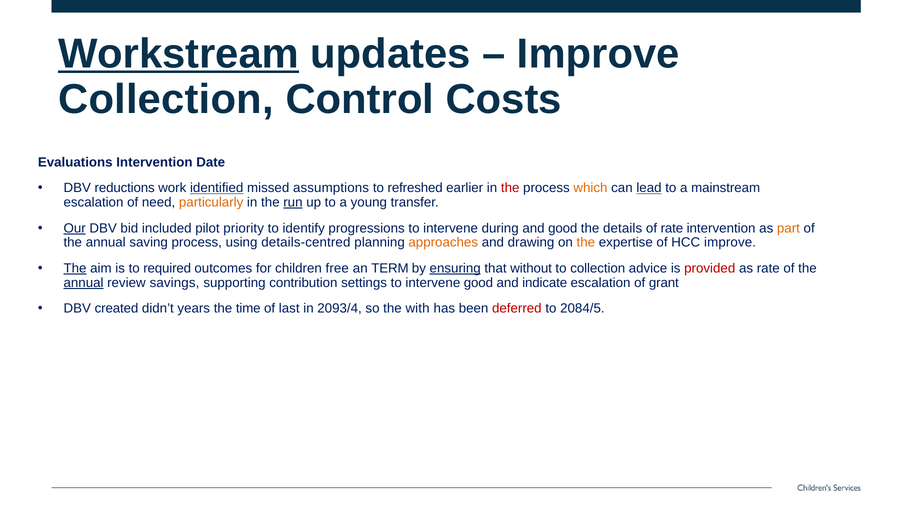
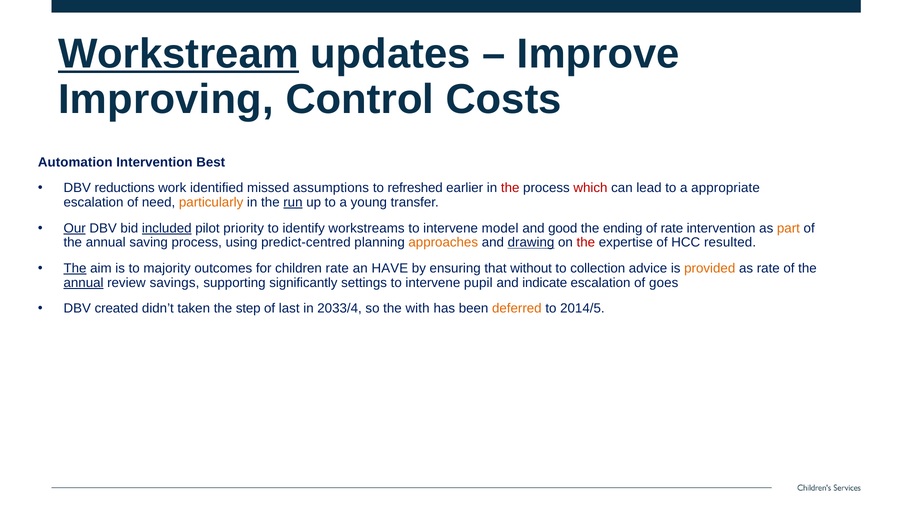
Collection: Collection -> Improving (166, 99)
Evaluations: Evaluations -> Automation (75, 162)
Date: Date -> Best (211, 162)
identified underline: present -> none (217, 188)
which colour: orange -> red (590, 188)
lead underline: present -> none (649, 188)
mainstream: mainstream -> appropriate (726, 188)
included underline: none -> present (167, 228)
progressions: progressions -> workstreams (367, 228)
during: during -> model (500, 228)
details: details -> ending (623, 228)
details-centred: details-centred -> predict-centred (306, 243)
drawing underline: none -> present (531, 243)
the colour: orange -> red (586, 243)
HCC improve: improve -> resulted (730, 243)
required: required -> majority (167, 268)
children free: free -> rate (337, 268)
TERM: TERM -> HAVE (390, 268)
ensuring underline: present -> none (455, 268)
provided colour: red -> orange (710, 268)
contribution: contribution -> significantly (303, 283)
intervene good: good -> pupil (478, 283)
grant: grant -> goes (664, 283)
years: years -> taken (194, 308)
time: time -> step (248, 308)
2093/4: 2093/4 -> 2033/4 (340, 308)
deferred colour: red -> orange (517, 308)
2084/5: 2084/5 -> 2014/5 (582, 308)
